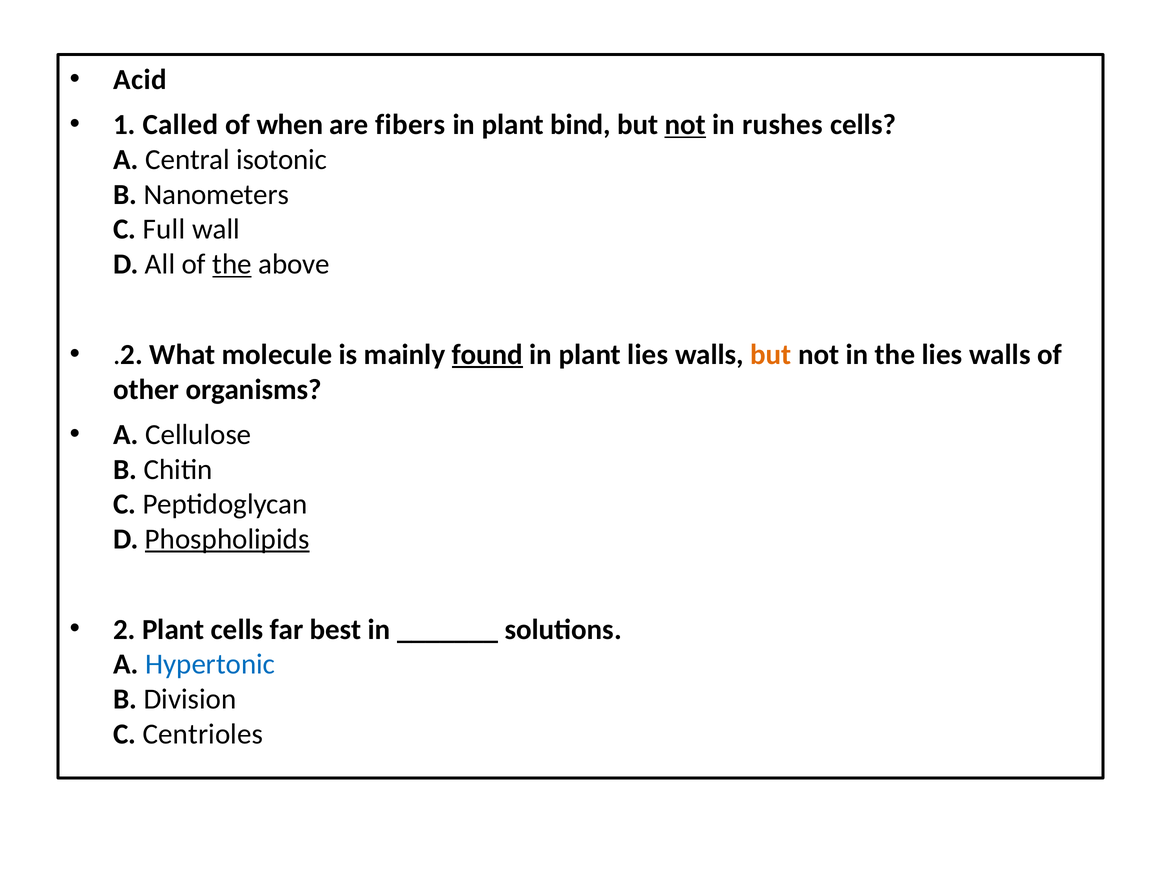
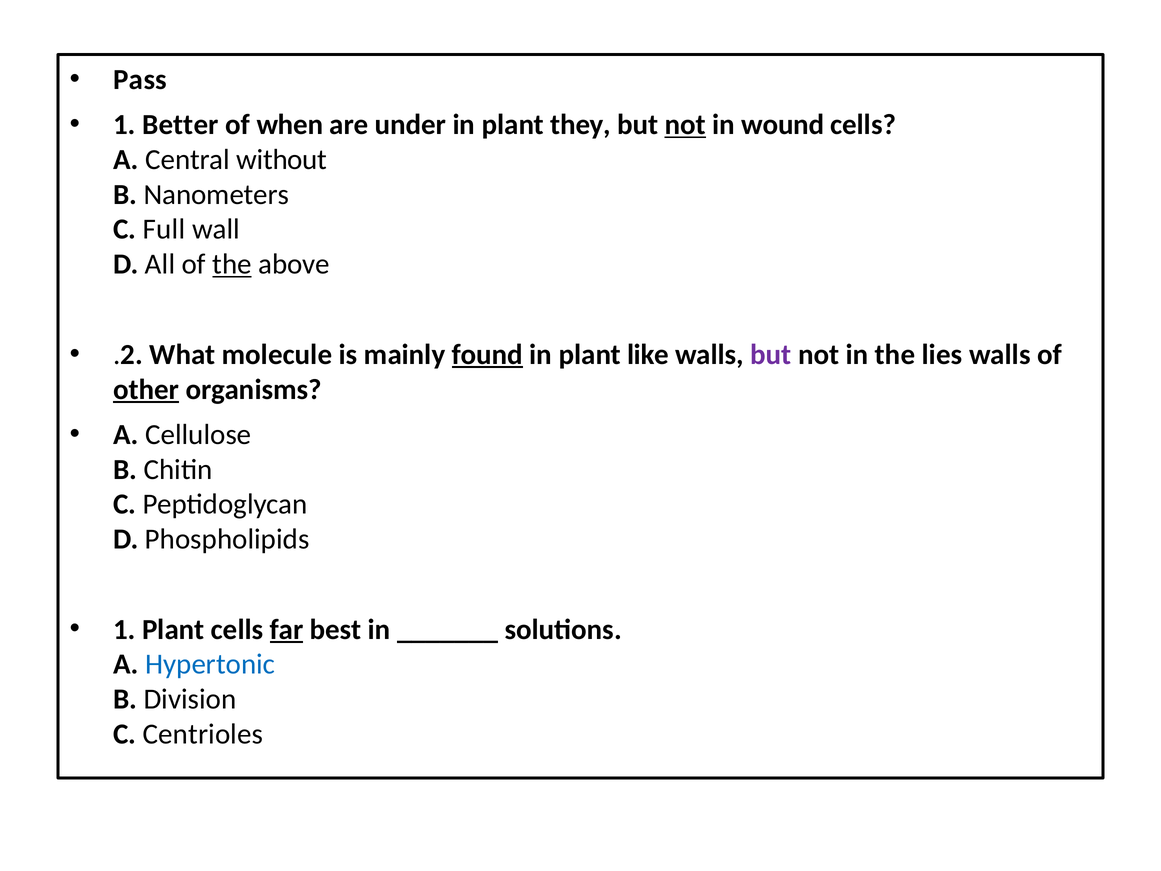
Acid: Acid -> Pass (140, 80)
Called: Called -> Better (180, 125)
fibers: fibers -> under (410, 125)
bind: bind -> they (581, 125)
rushes: rushes -> wound (783, 125)
isotonic: isotonic -> without (282, 160)
plant lies: lies -> like (648, 354)
but colour: orange -> purple (771, 354)
other underline: none -> present (146, 389)
Phospholipids underline: present -> none (227, 539)
2: 2 -> 1 (124, 629)
far underline: none -> present (287, 629)
